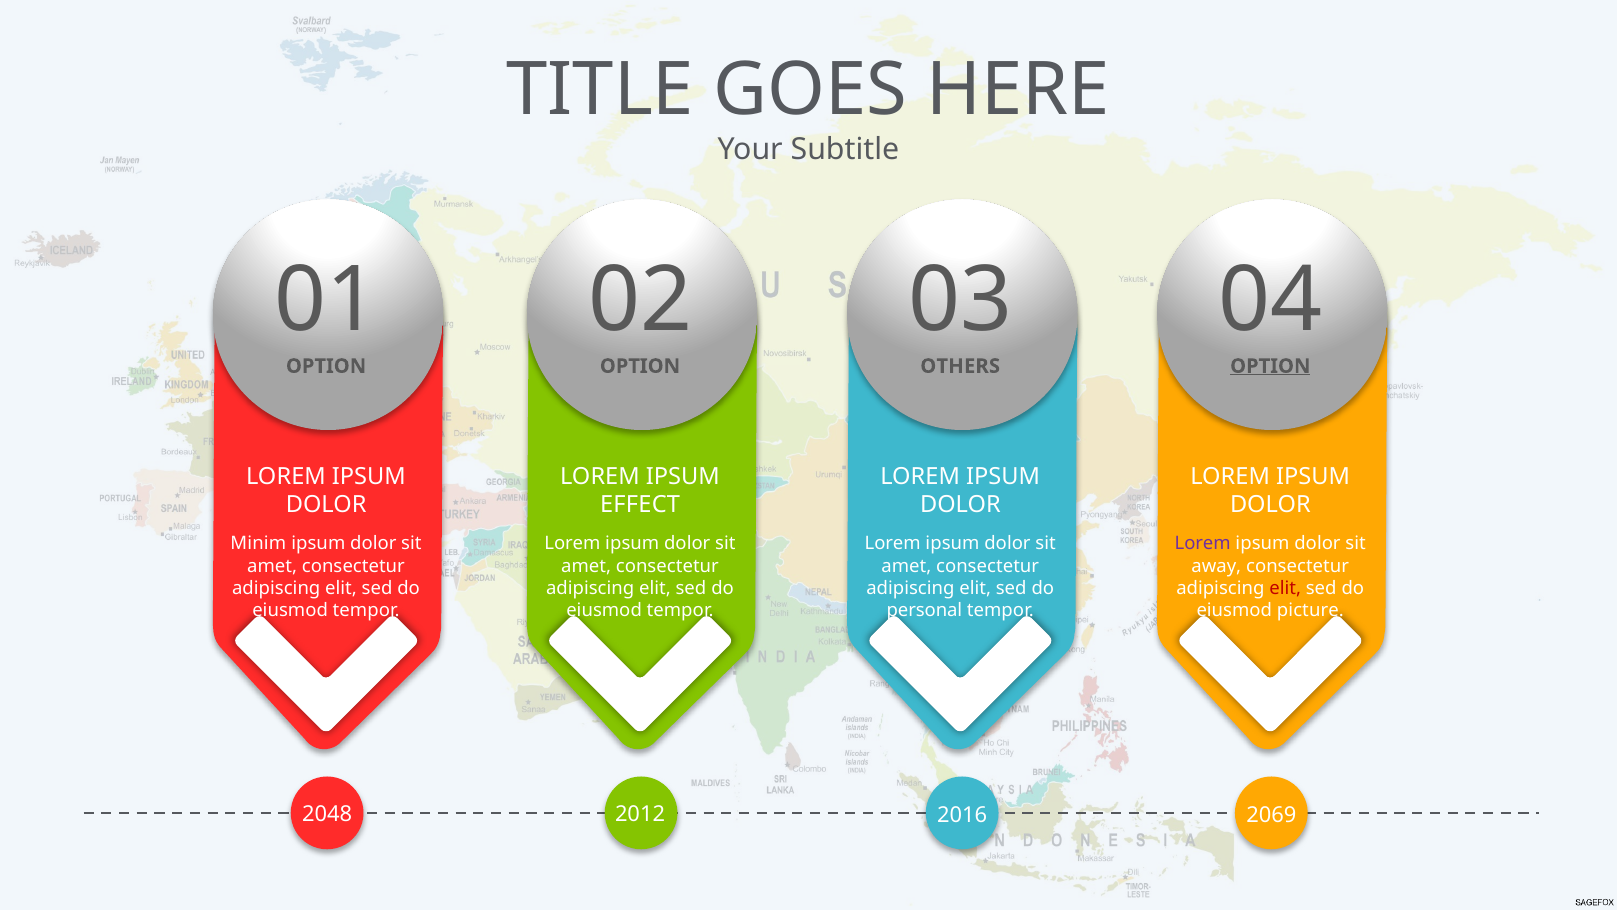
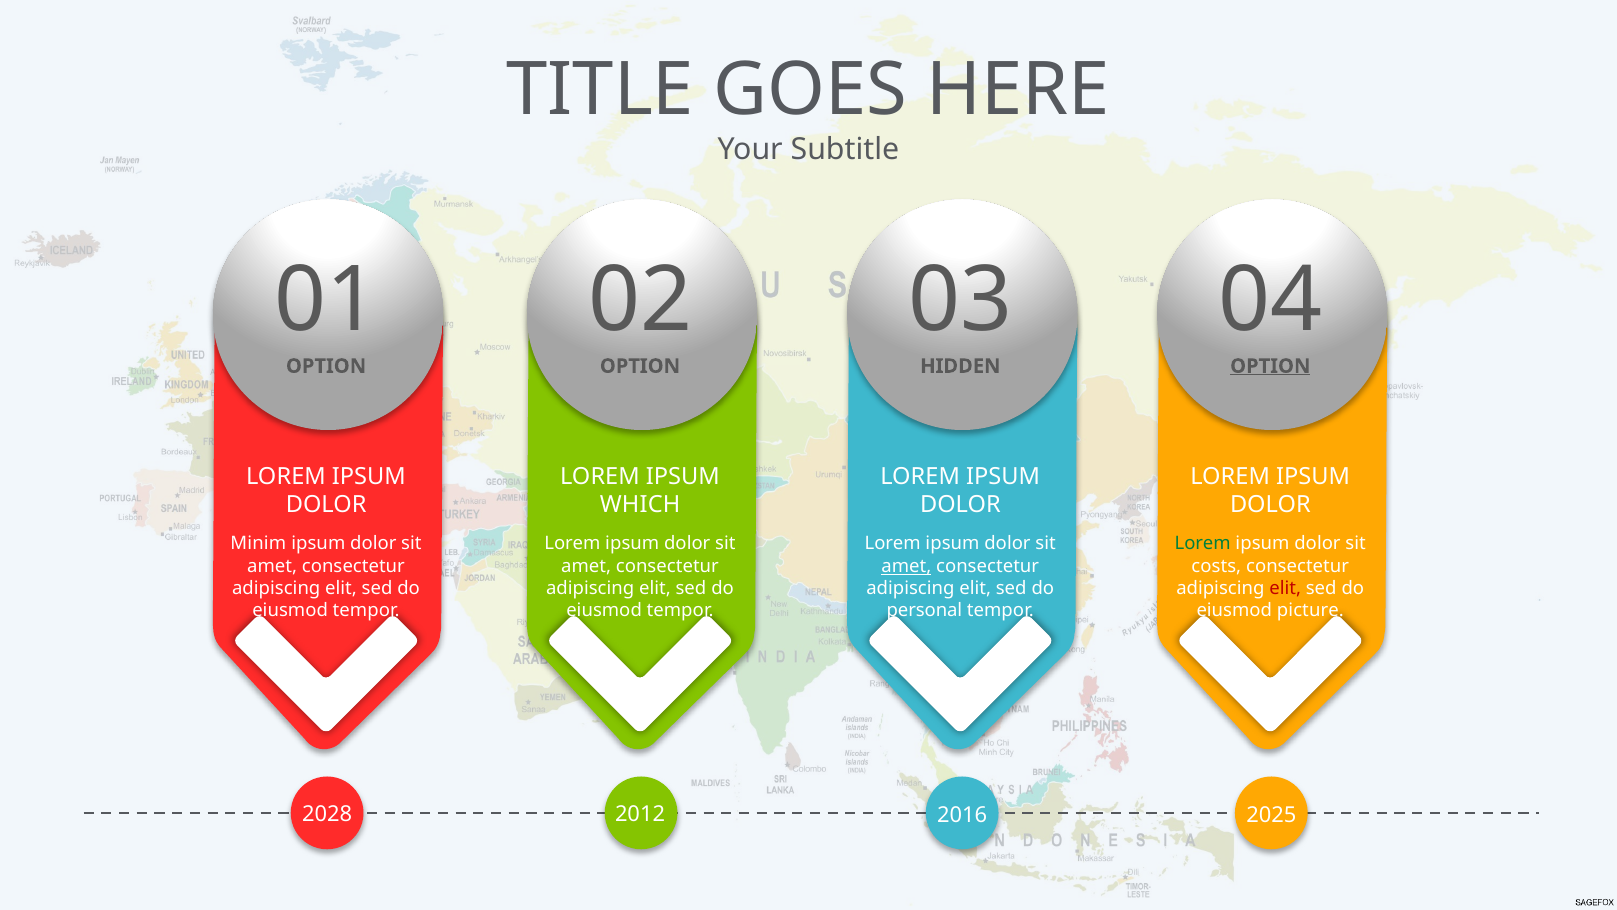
OTHERS: OTHERS -> HIDDEN (960, 366)
EFFECT: EFFECT -> WHICH (640, 505)
Lorem colour: purple -> green (1203, 544)
amet underline: none -> present (906, 566)
away: away -> costs (1216, 566)
2048: 2048 -> 2028 (327, 814)
2069: 2069 -> 2025 (1271, 815)
